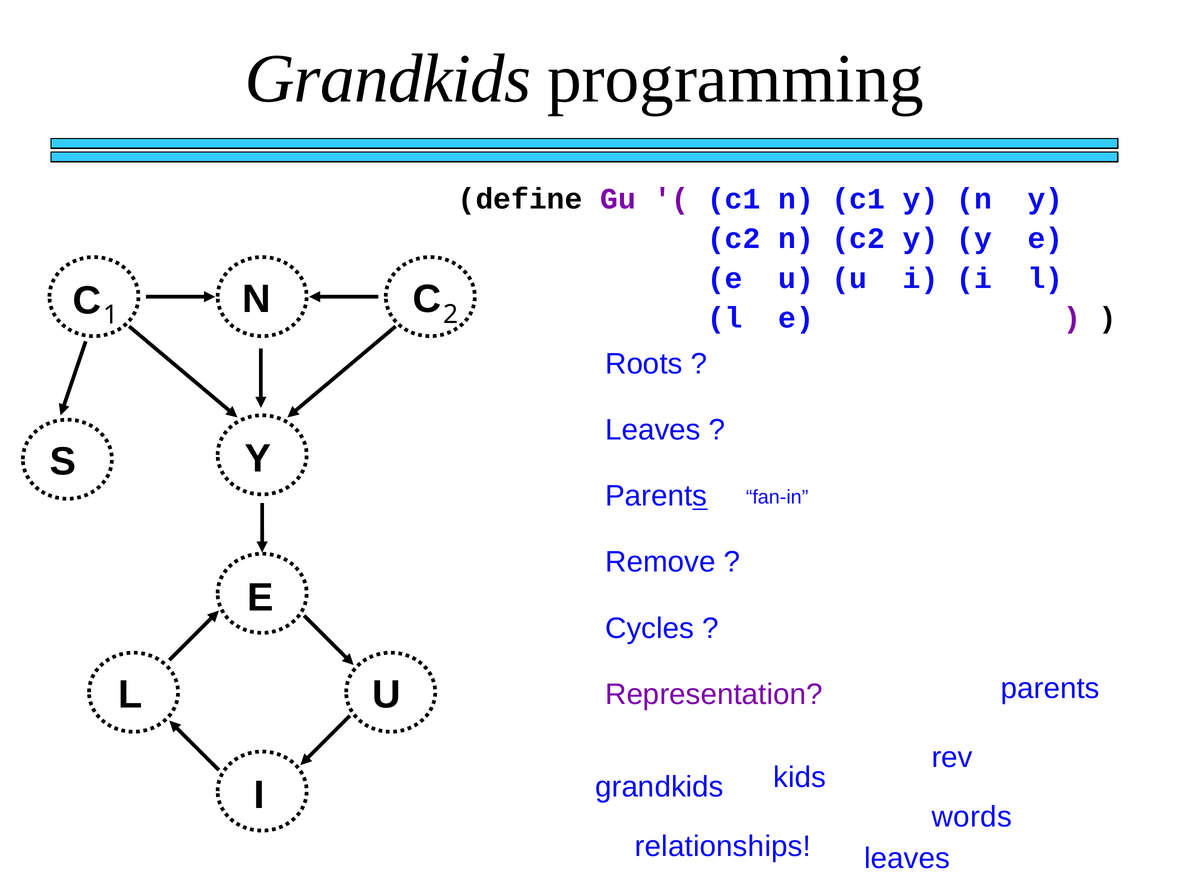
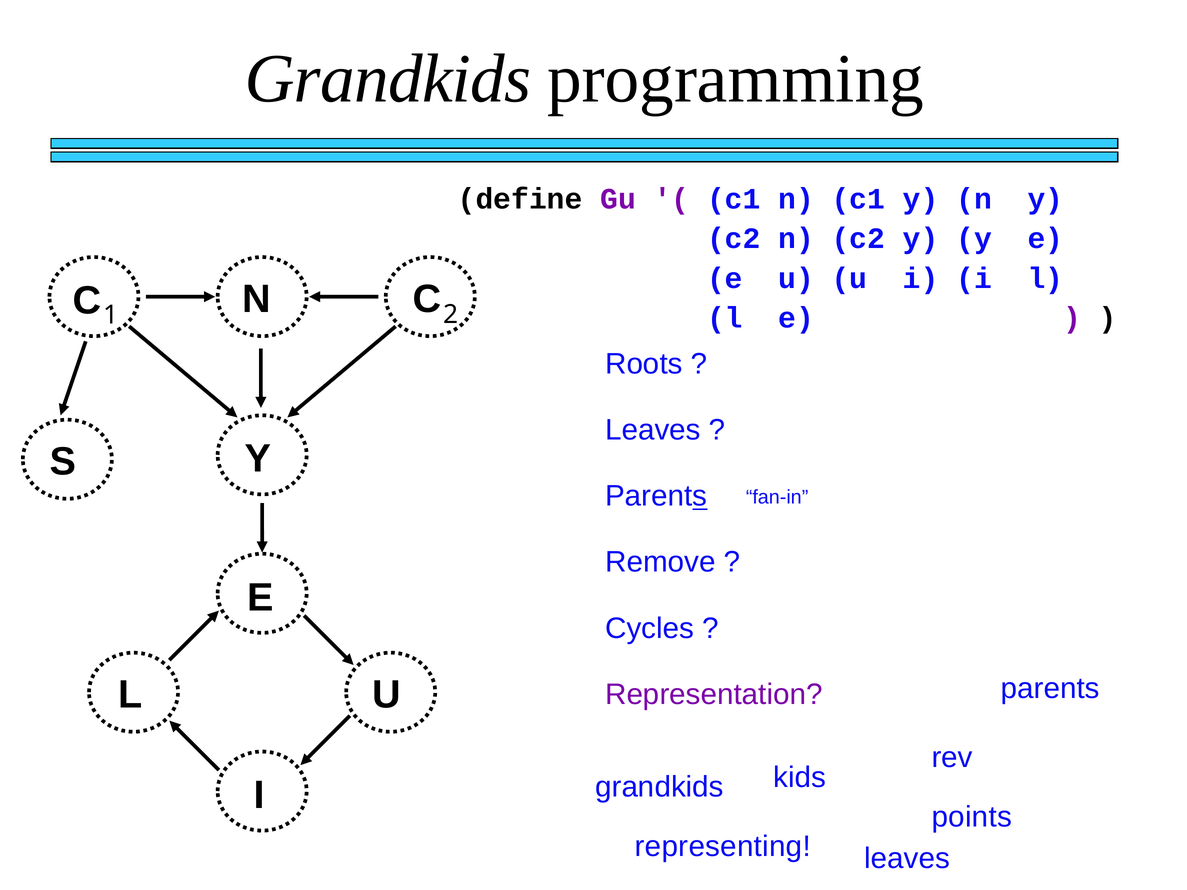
words: words -> points (972, 817)
relationships: relationships -> representing (723, 847)
